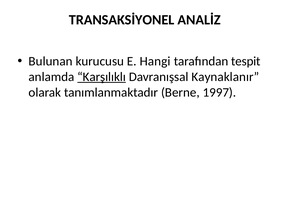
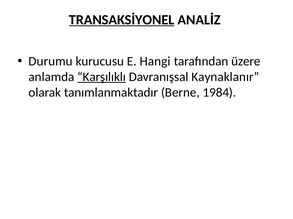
TRANSAKSİYONEL underline: none -> present (122, 20)
Bulunan: Bulunan -> Durumu (51, 61)
tespit: tespit -> üzere (246, 61)
1997: 1997 -> 1984 (219, 93)
